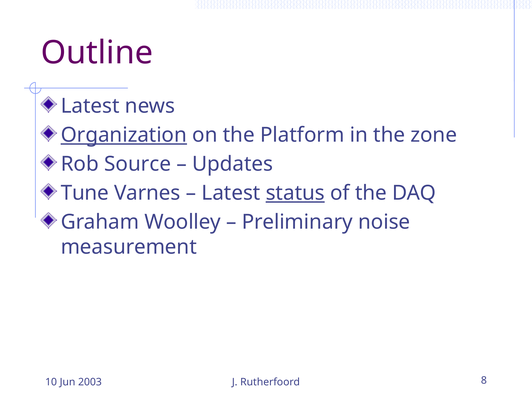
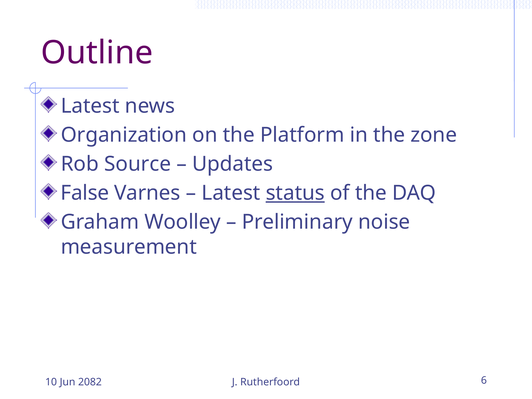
Organization underline: present -> none (124, 135)
Tune: Tune -> False (85, 193)
2003: 2003 -> 2082 (90, 382)
8: 8 -> 6 (484, 380)
